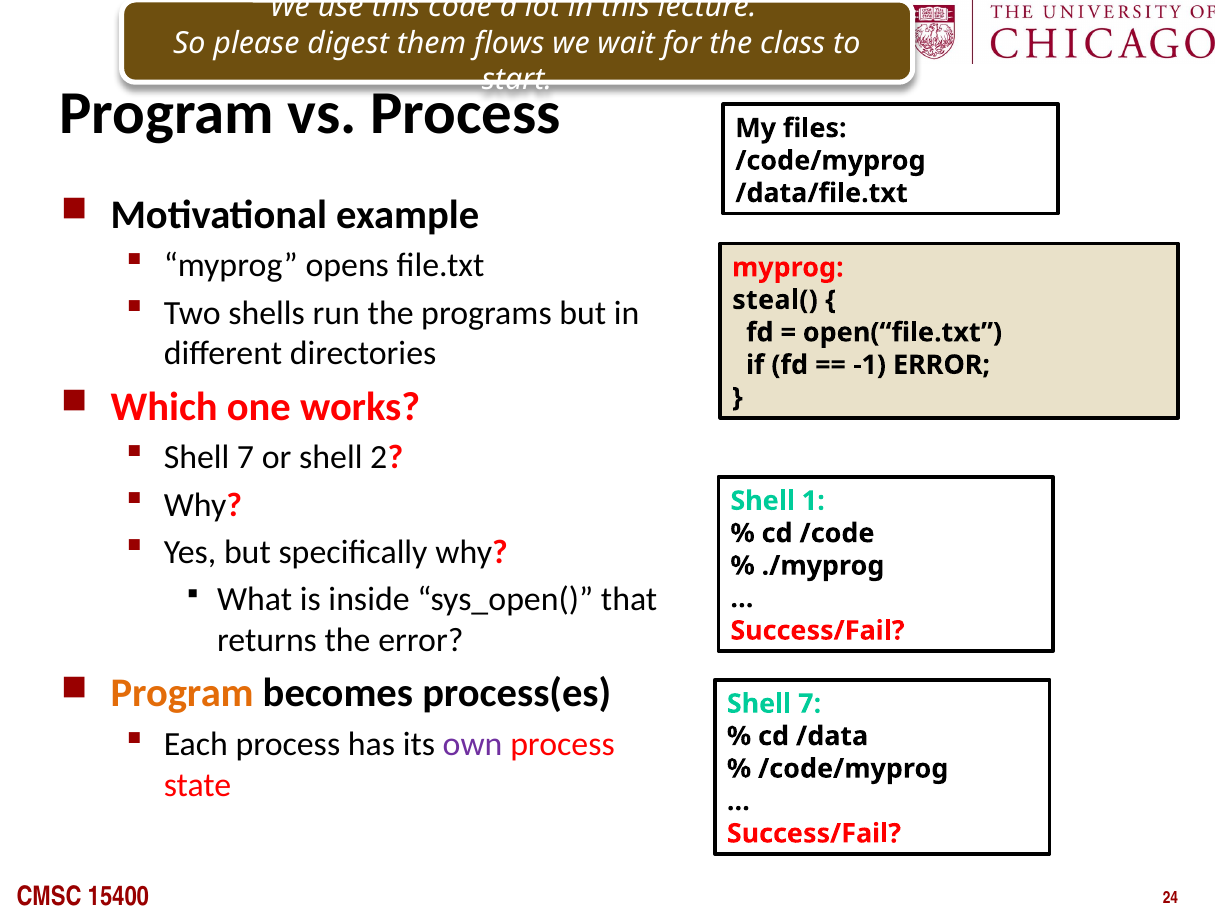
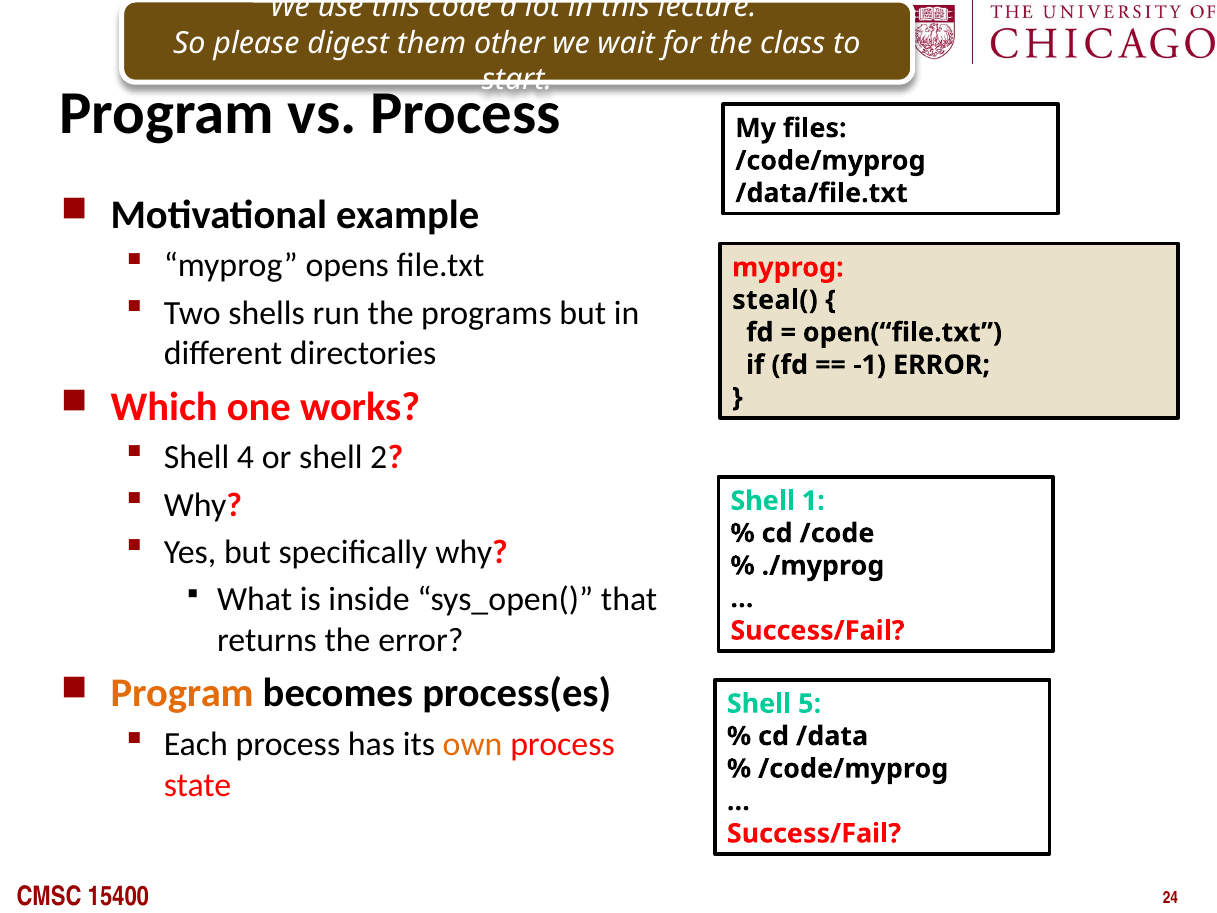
flows: flows -> other (510, 43)
7: 7 -> 4 (246, 458)
7: 7 -> 5 (810, 704)
own colour: purple -> orange (473, 744)
